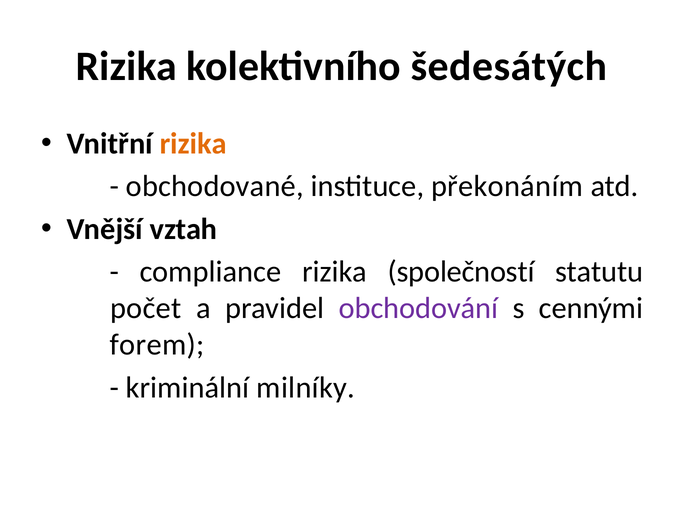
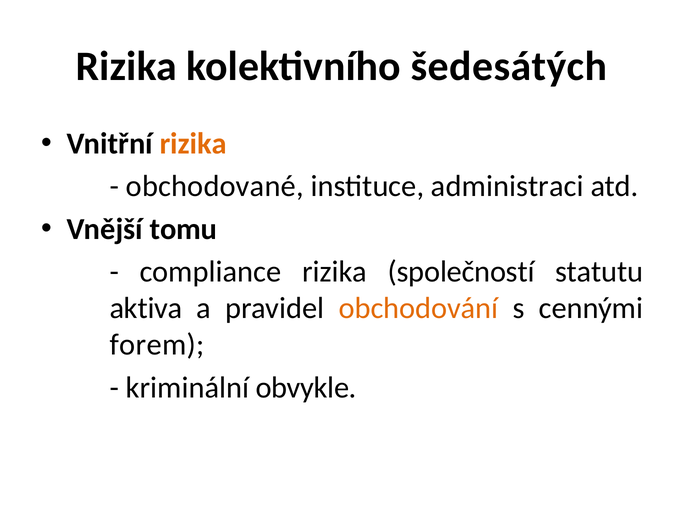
překonáním: překonáním -> administraci (507, 186)
vztah: vztah -> tomu (184, 229)
počet: počet -> aktiva (146, 308)
obchodování colour: purple -> orange (418, 308)
milníky: milníky -> obvykle (306, 387)
